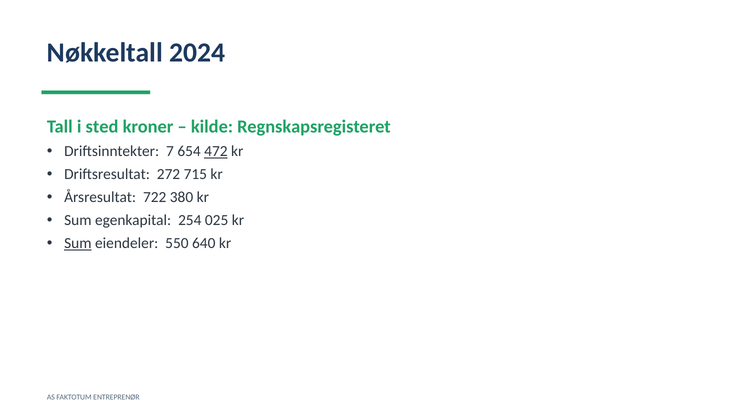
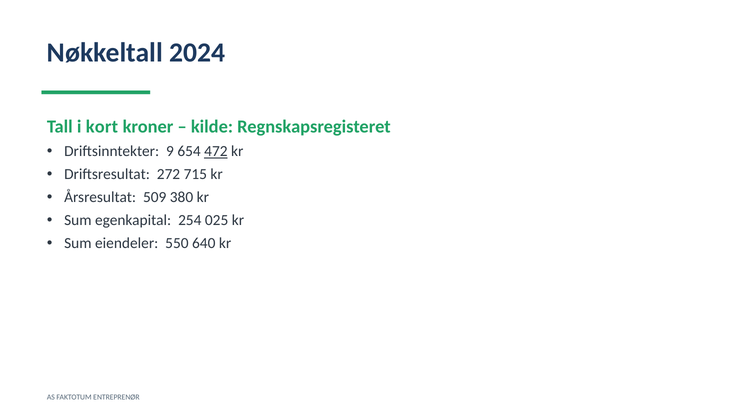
sted: sted -> kort (102, 127)
7: 7 -> 9 (170, 152)
722: 722 -> 509 (155, 198)
Sum underline: present -> none (78, 244)
